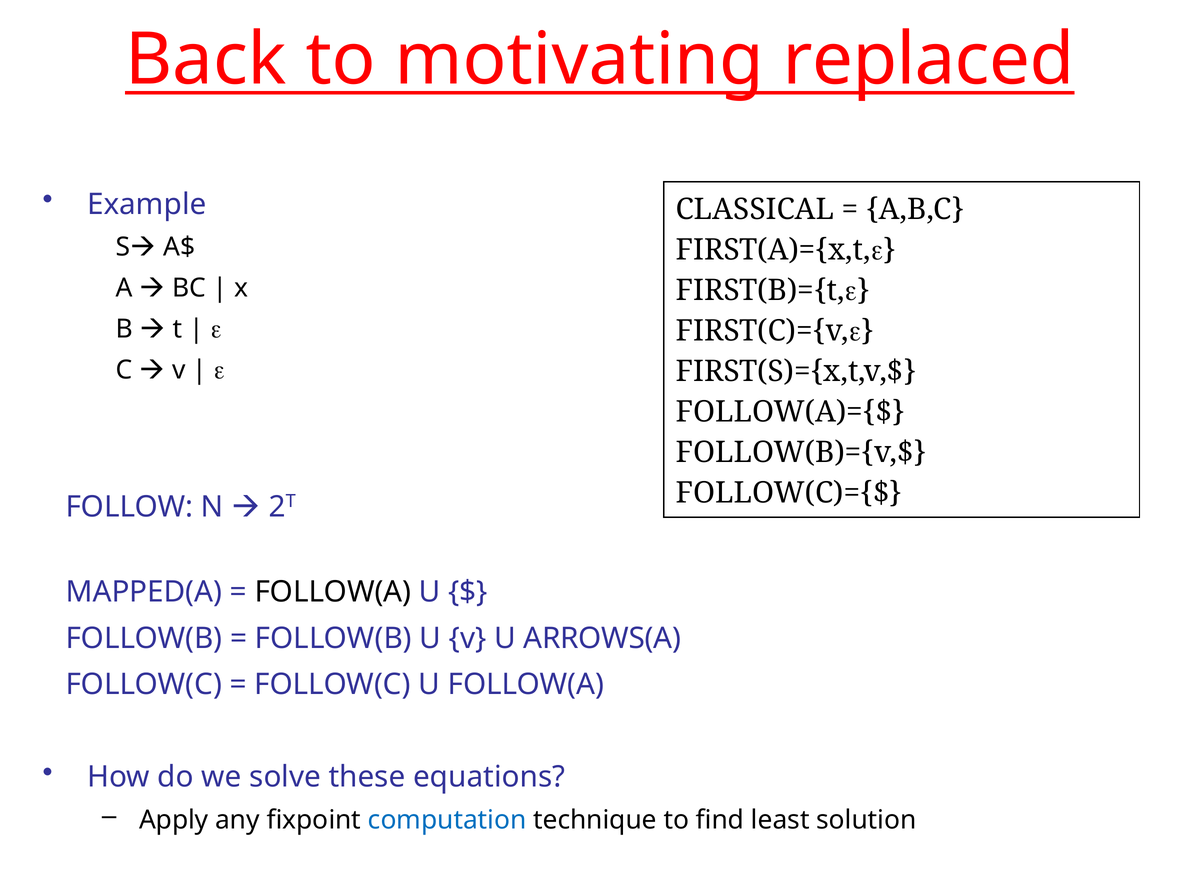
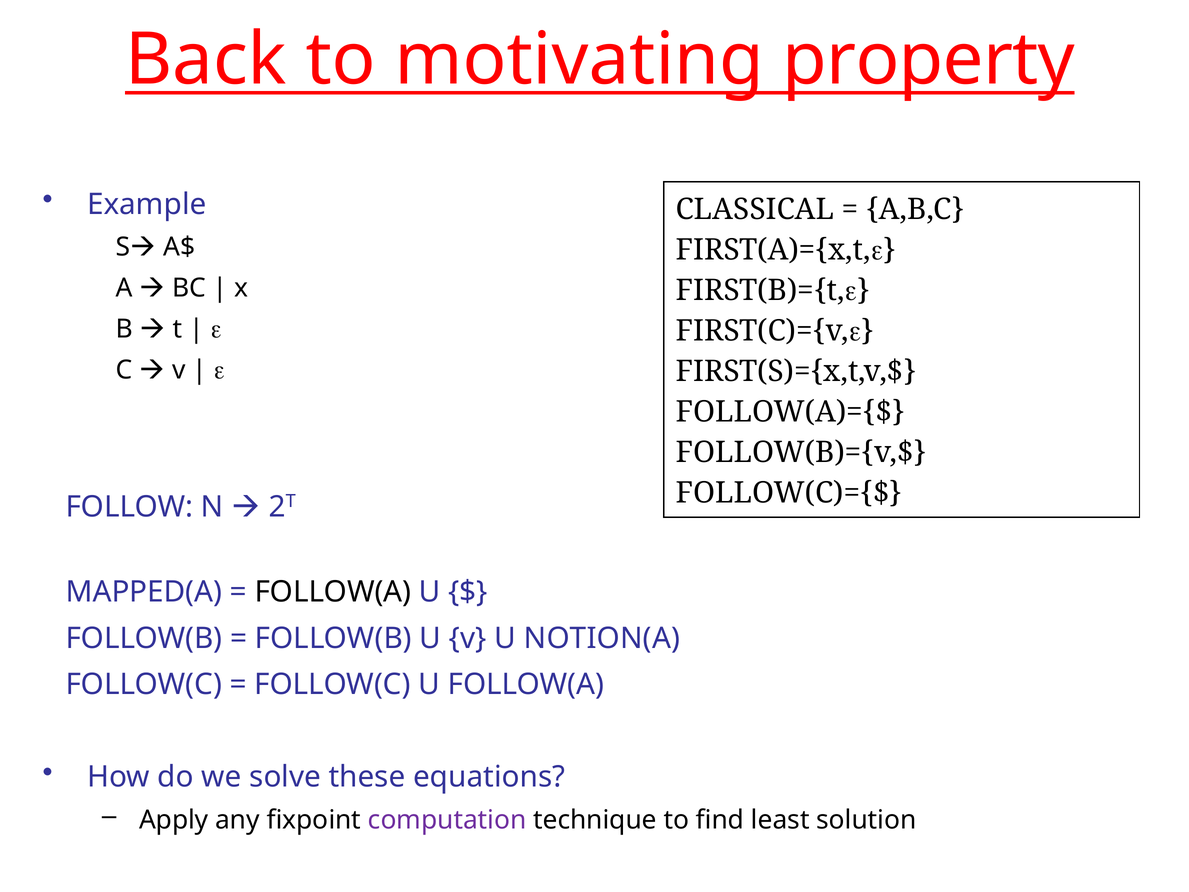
replaced: replaced -> property (929, 60)
ARROWS(A: ARROWS(A -> NOTION(A (602, 638)
computation colour: blue -> purple (447, 820)
